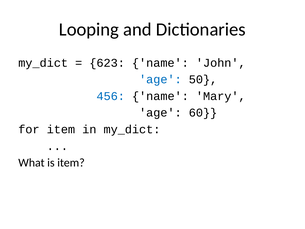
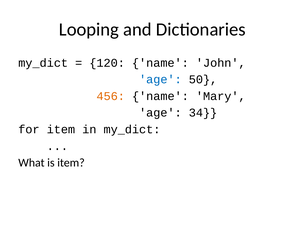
623: 623 -> 120 (107, 63)
456 colour: blue -> orange (111, 96)
60: 60 -> 34 (203, 113)
